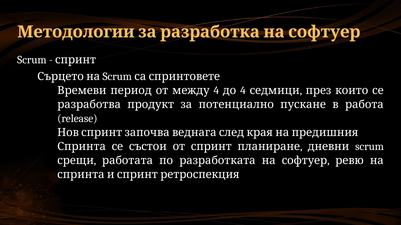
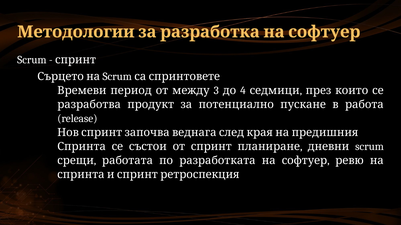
4: 4 -> 3 (216, 91)
